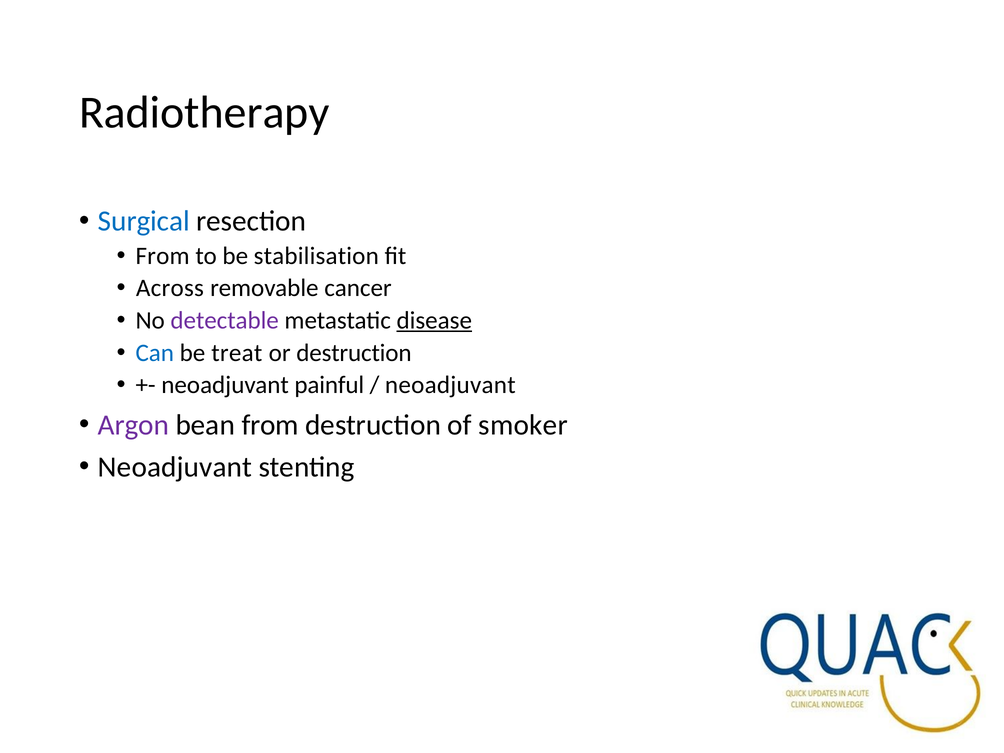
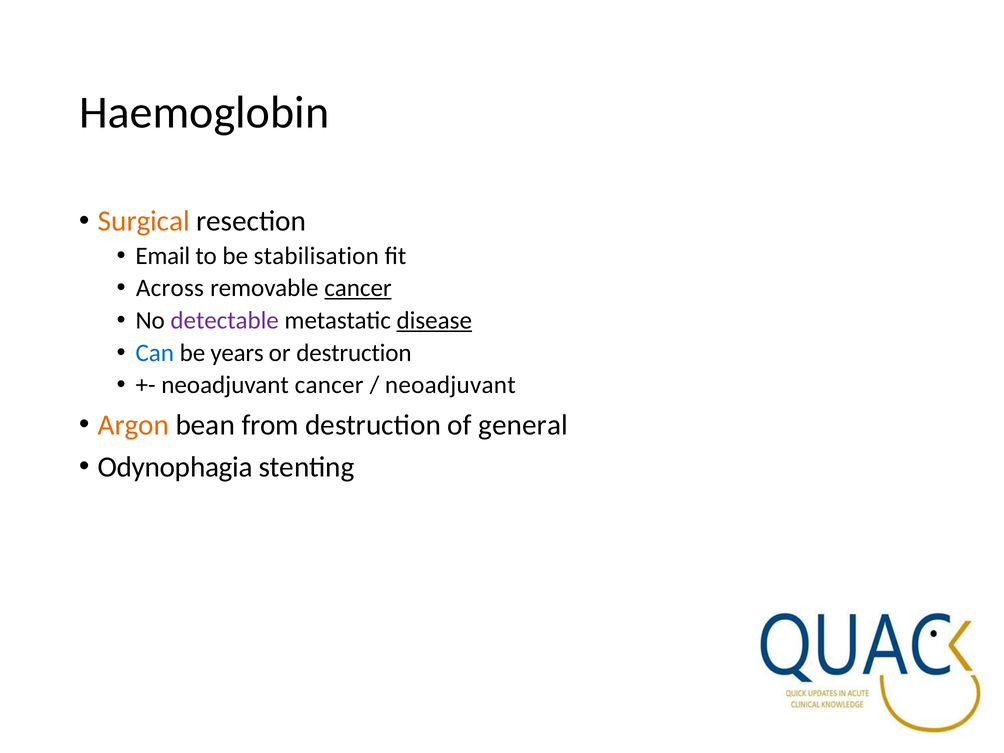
Radiotherapy: Radiotherapy -> Haemoglobin (204, 113)
Surgical colour: blue -> orange (144, 221)
From: From -> Email (163, 256)
cancer underline: none -> present (358, 288)
treat: treat -> years (237, 353)
neoadjuvant painful: painful -> cancer (329, 385)
Argon colour: purple -> orange (133, 425)
smoker: smoker -> general (523, 425)
Neoadjuvant: Neoadjuvant -> Odynophagia (175, 467)
